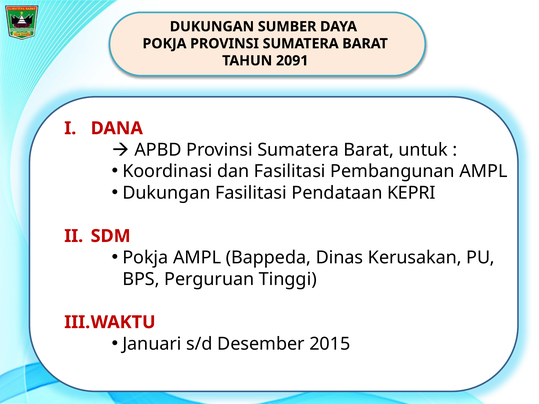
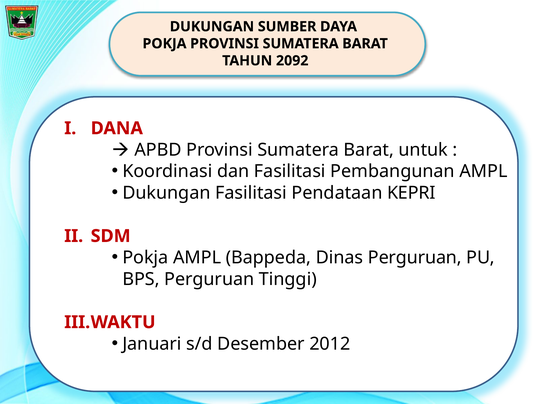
2091: 2091 -> 2092 (292, 61)
Dinas Kerusakan: Kerusakan -> Perguruan (415, 258)
2015: 2015 -> 2012 (330, 344)
